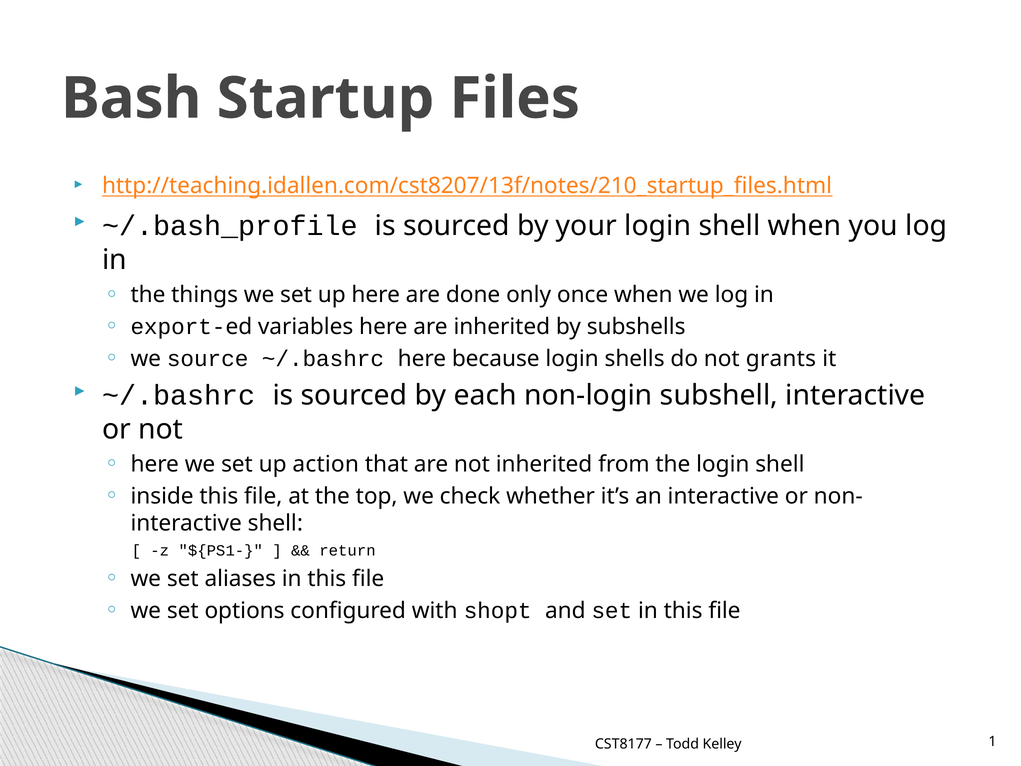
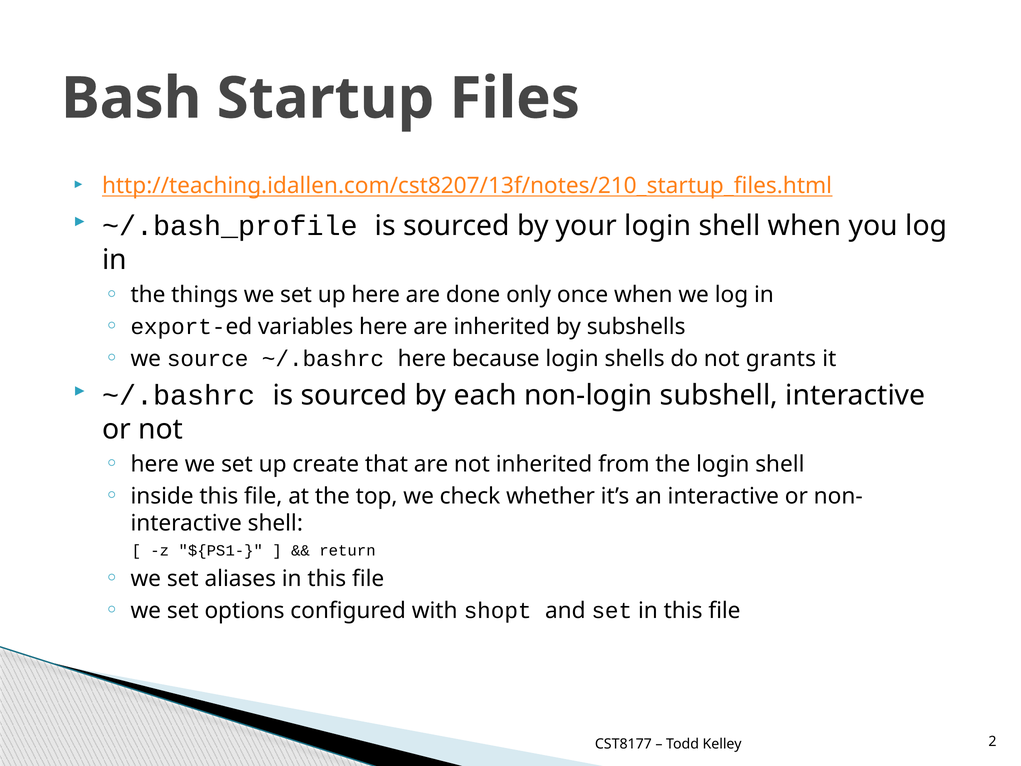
action: action -> create (326, 464)
1: 1 -> 2 (992, 742)
